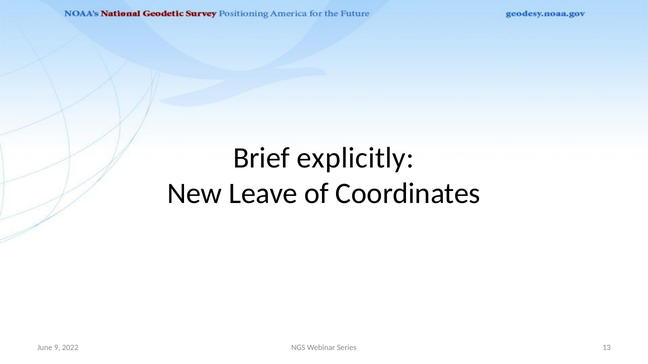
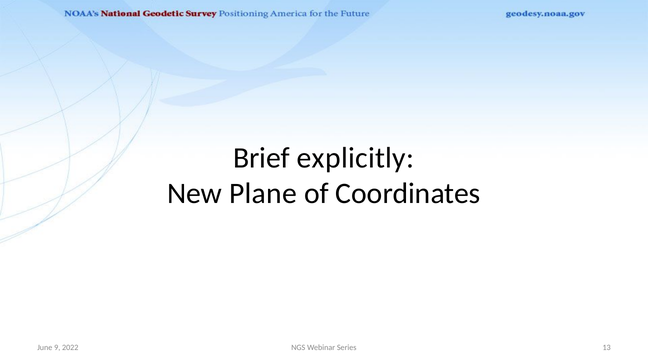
Leave: Leave -> Plane (263, 194)
